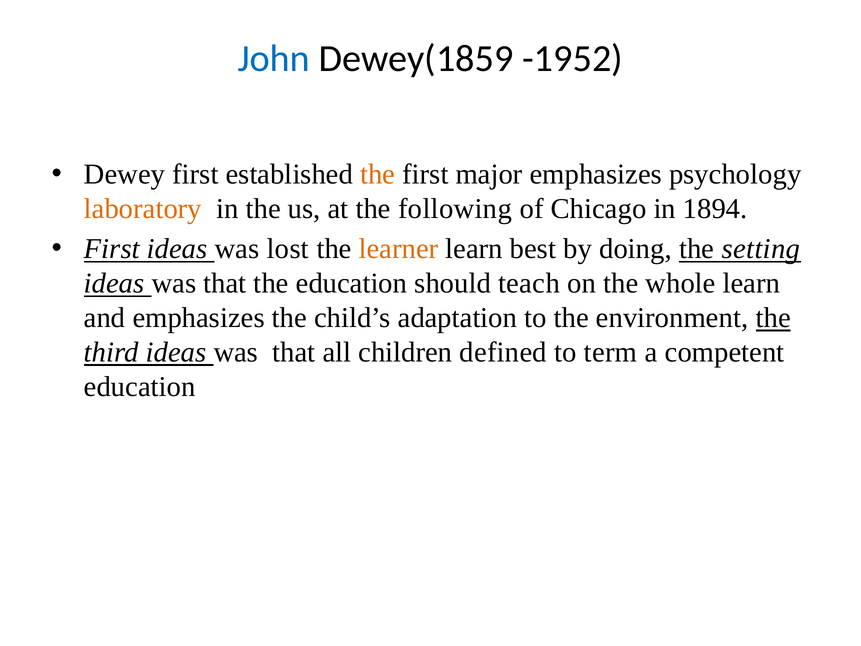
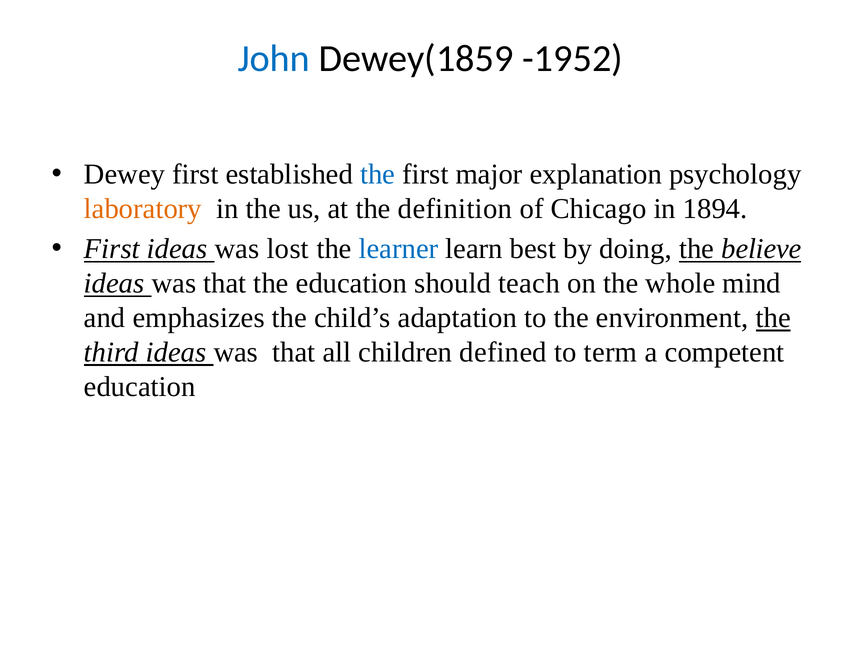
the colour: orange -> blue (378, 174)
major emphasizes: emphasizes -> explanation (596, 174)
following: following -> definition (455, 209)
learner colour: orange -> blue (399, 249)
setting: setting -> believe (761, 249)
whole learn: learn -> mind (752, 283)
